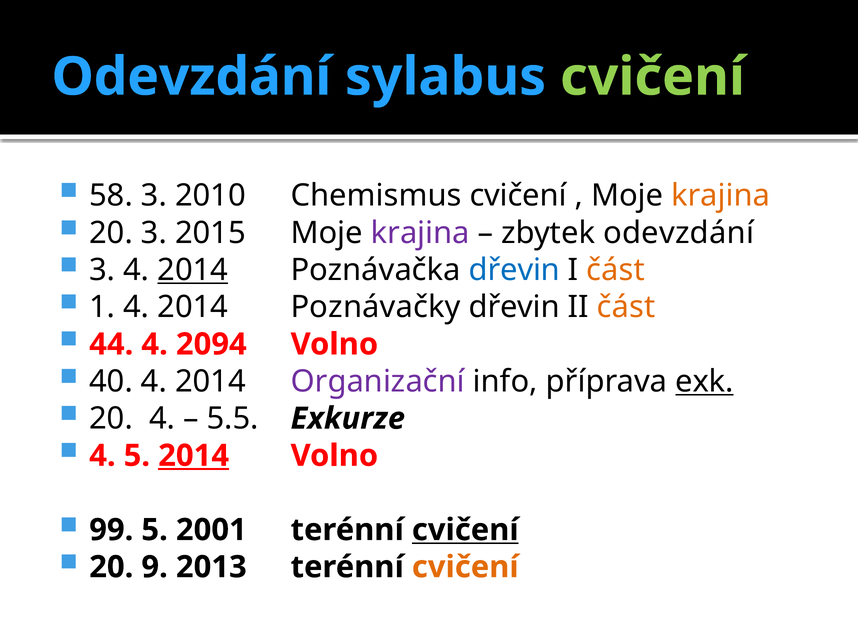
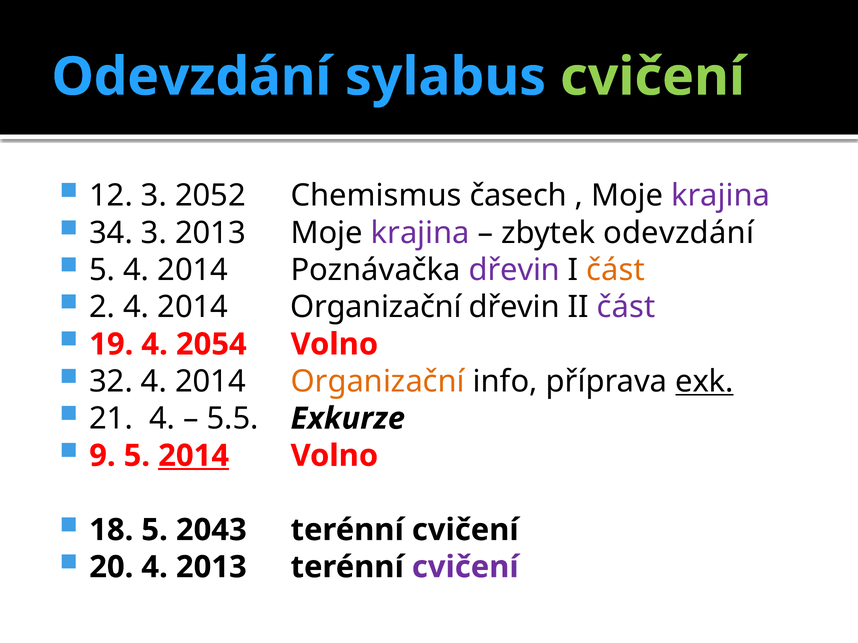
58: 58 -> 12 (111, 196)
2010: 2010 -> 2052 (210, 196)
Chemismus cvičení: cvičení -> časech (518, 196)
krajina colour: orange -> purple (721, 196)
20: 20 -> 34 (111, 233)
3 2015: 2015 -> 2013 (210, 233)
3: 3 -> 5 (102, 270)
2014 underline: present -> none (193, 270)
dřevin colour: blue -> purple (514, 270)
1: 1 -> 2 (102, 307)
Poznávačky: Poznávačky -> Organizační (376, 307)
část colour: orange -> purple (626, 307)
44: 44 -> 19 (111, 345)
2094: 2094 -> 2054 (211, 345)
40: 40 -> 32 (111, 382)
Organizační colour: purple -> orange (378, 382)
20: 20 -> 21 (111, 419)
4: 4 -> 9 (102, 456)
99: 99 -> 18 (111, 530)
2001: 2001 -> 2043 (211, 530)
cvičení underline: present -> none (465, 530)
20 9: 9 -> 4 (155, 567)
cvičení colour: orange -> purple (465, 567)
